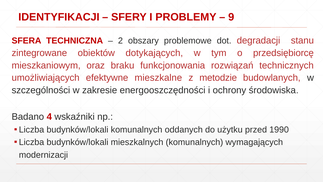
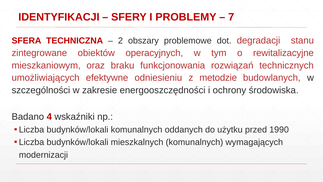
9: 9 -> 7 (231, 17)
dotykających: dotykających -> operacyjnych (154, 53)
przedsiębiorcę: przedsiębiorcę -> rewitalizacyjne (283, 53)
mieszkalne: mieszkalne -> odniesieniu (158, 78)
